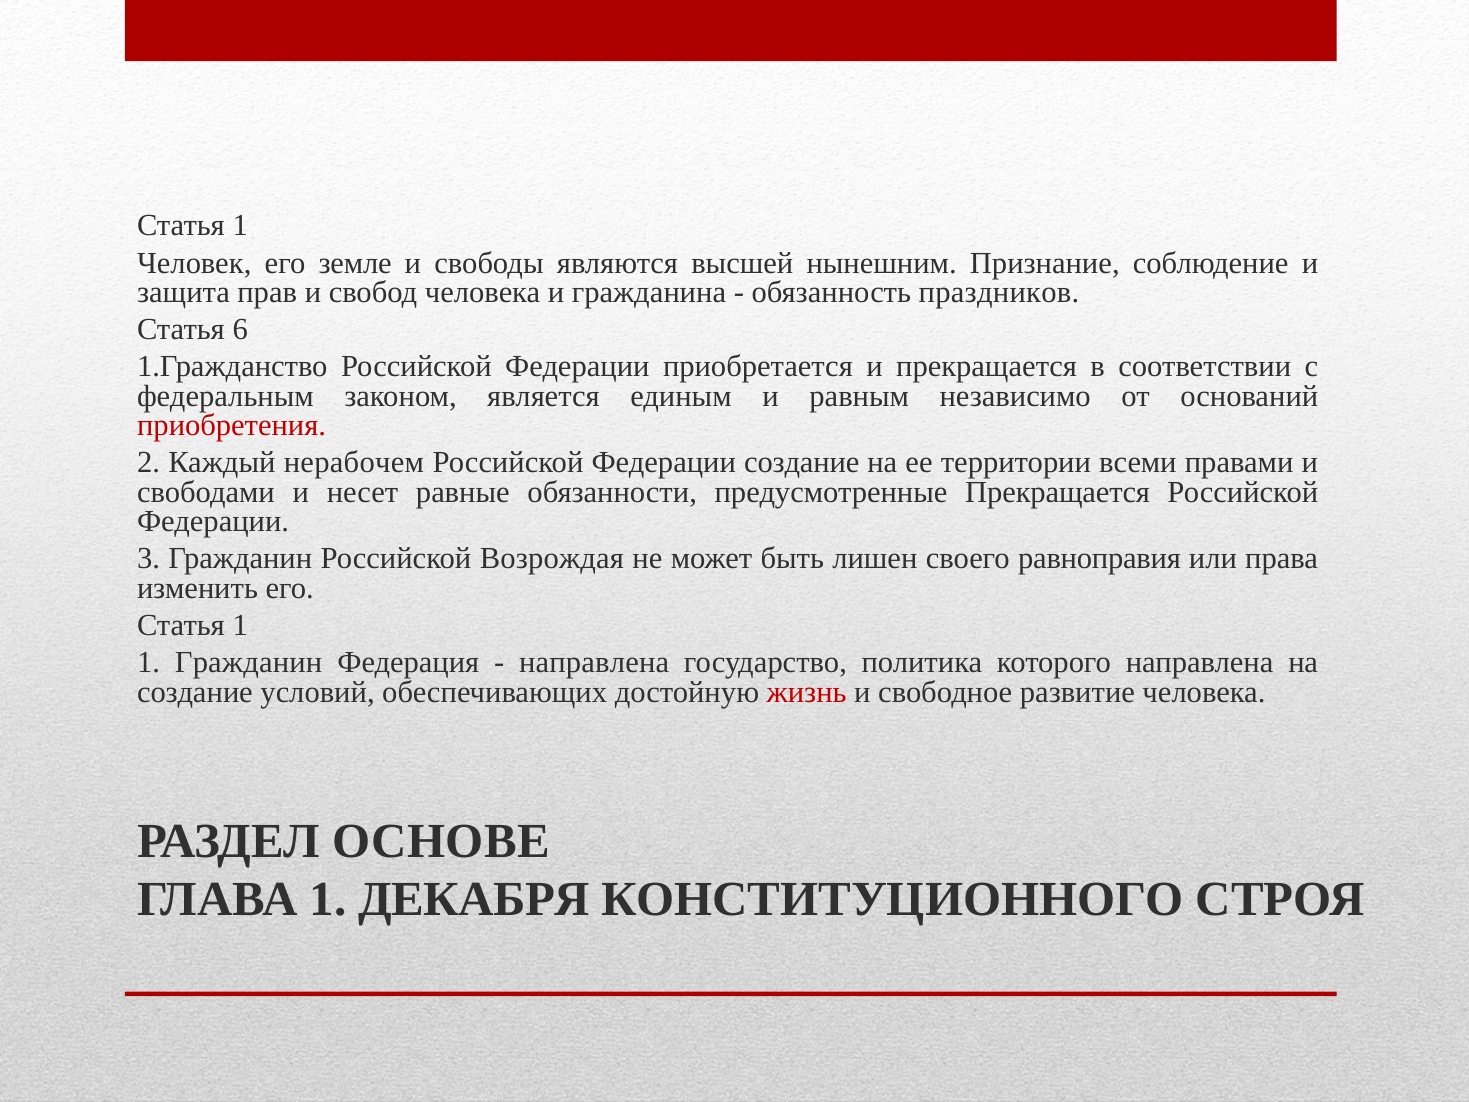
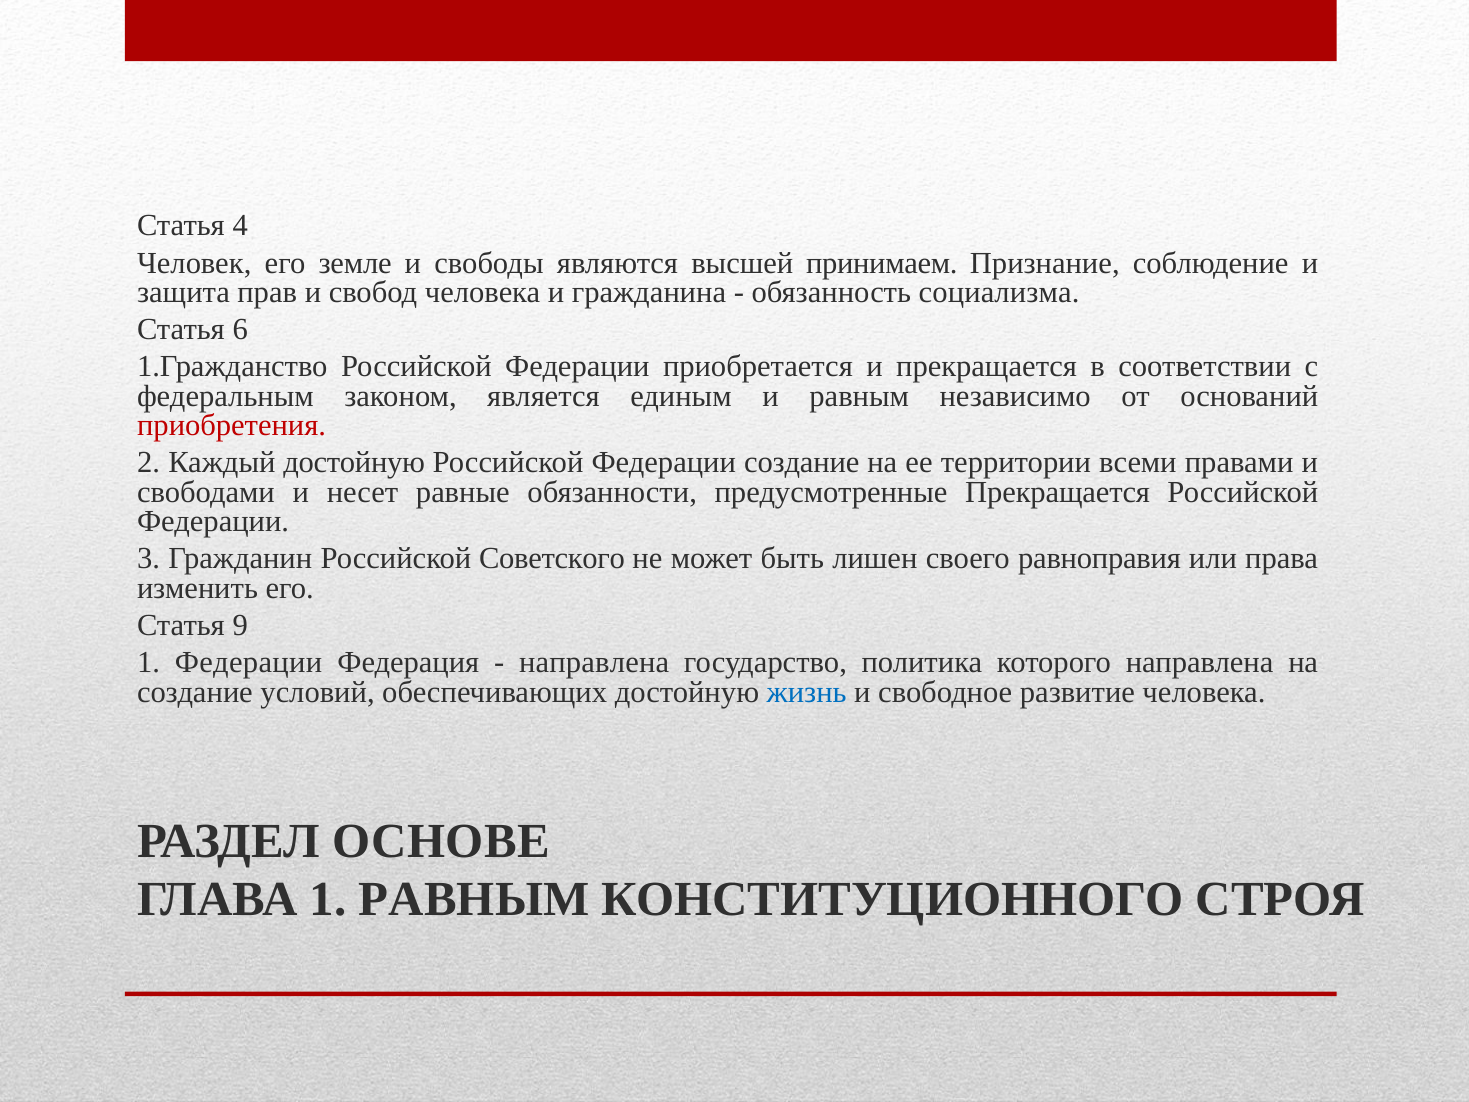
1: 1 -> 4 (240, 226)
нынешним: нынешним -> принимаем (882, 263)
праздников: праздников -> социализма (999, 292)
Каждый нерабочем: нерабочем -> достойную (354, 463)
Возрождая: Возрождая -> Советского (552, 559)
1: 1 -> 9 (240, 625)
1 Гражданин: Гражданин -> Федерации (249, 662)
жизнь colour: red -> blue (807, 692)
1 ДЕКАБРЯ: ДЕКАБРЯ -> РАВНЫМ (474, 899)
